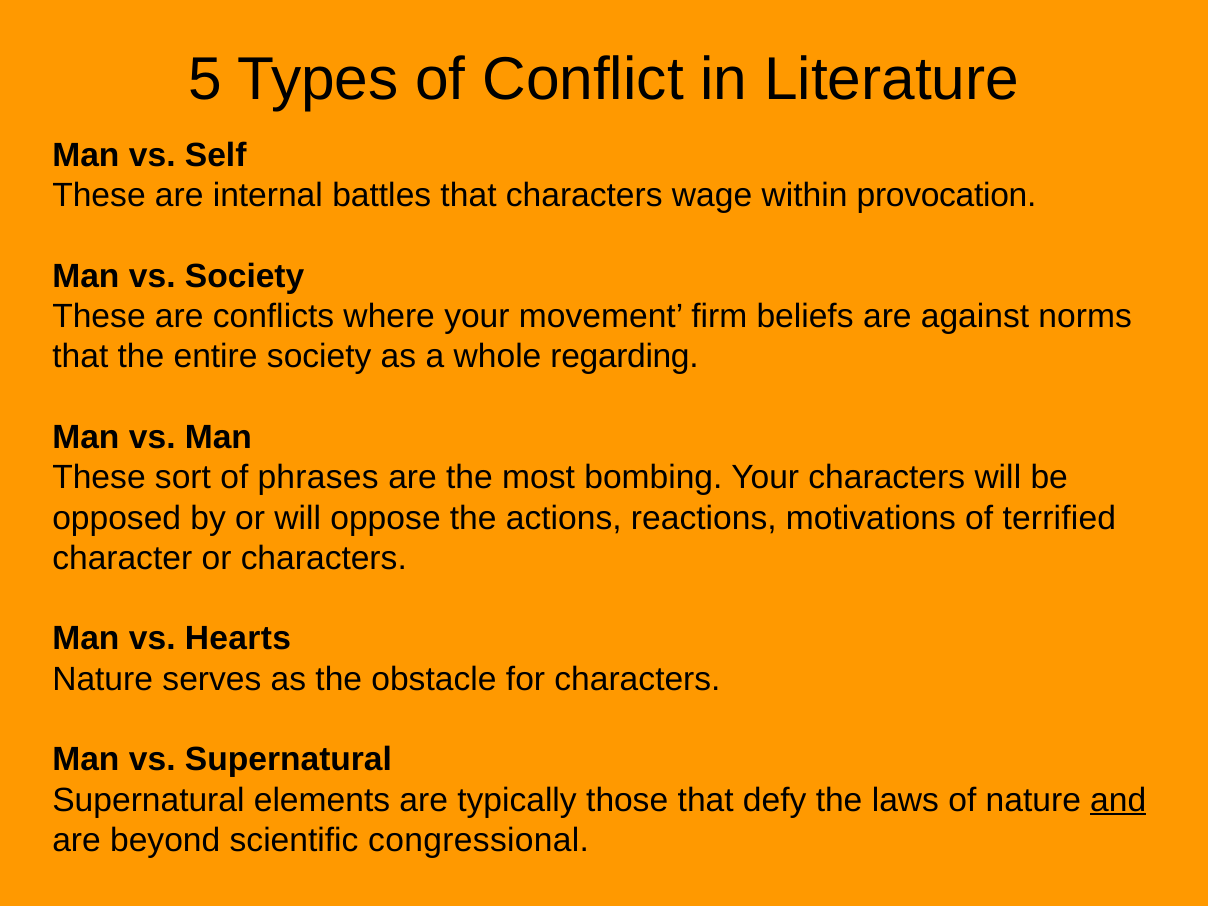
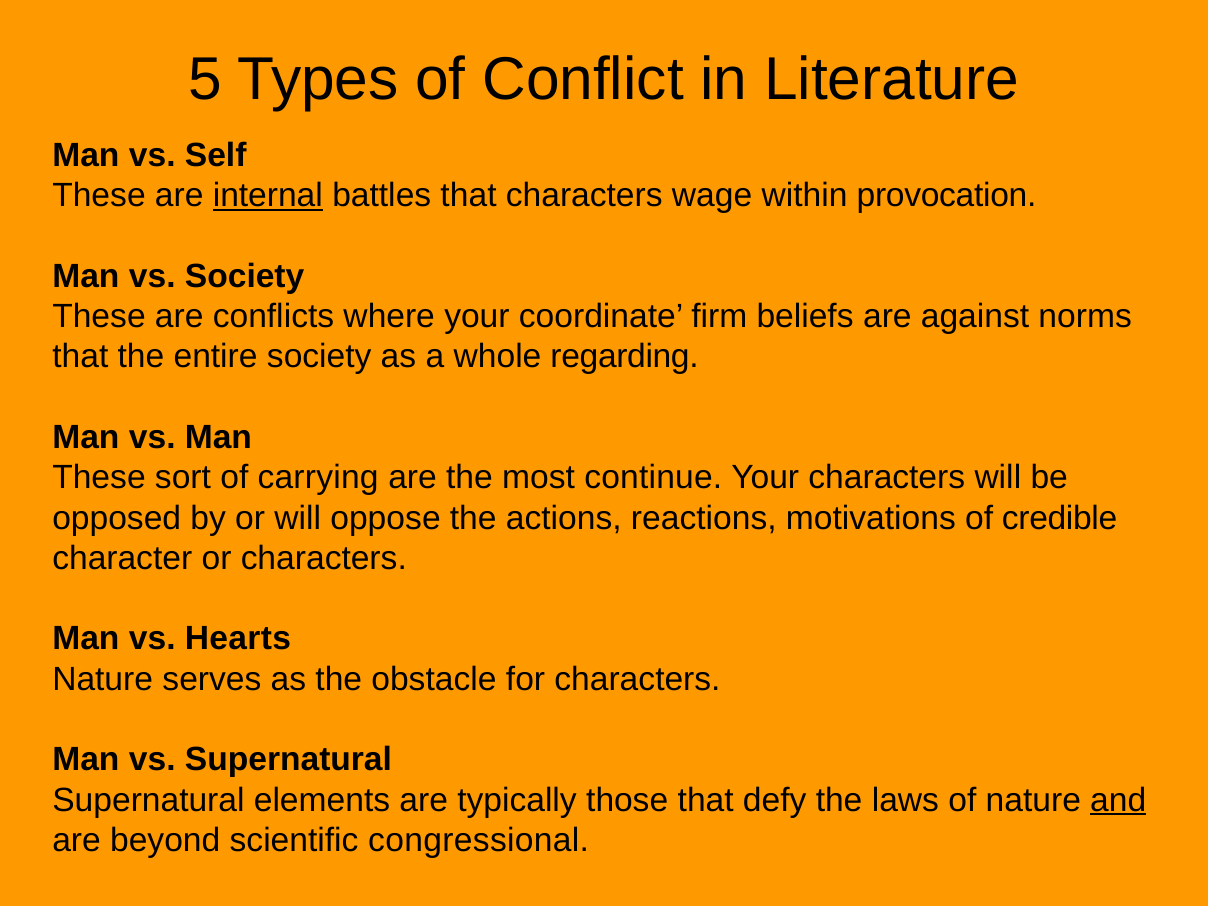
internal underline: none -> present (268, 196)
movement: movement -> coordinate (601, 317)
phrases: phrases -> carrying (318, 478)
bombing: bombing -> continue (653, 478)
terrified: terrified -> credible (1060, 518)
